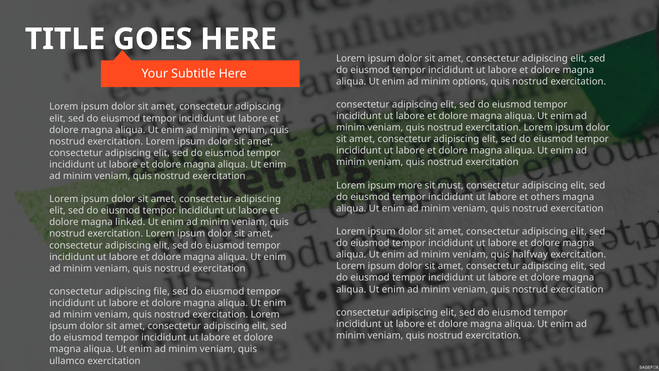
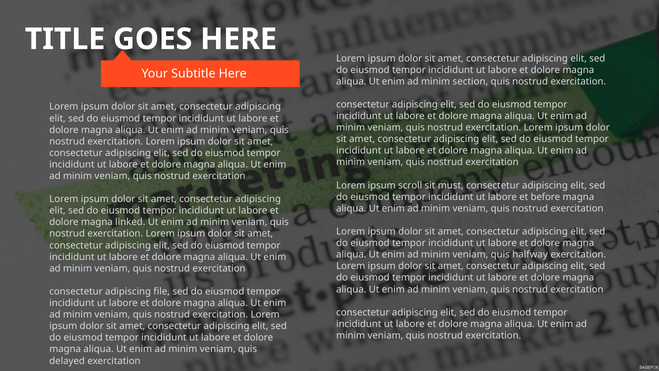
options: options -> section (470, 81)
more: more -> scroll (410, 185)
others: others -> before (545, 197)
ullamco: ullamco -> delayed (67, 361)
